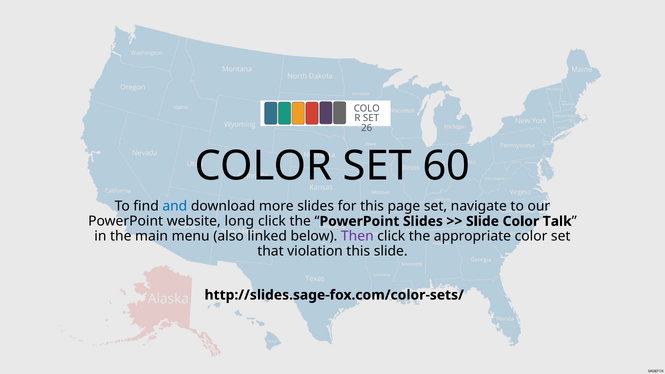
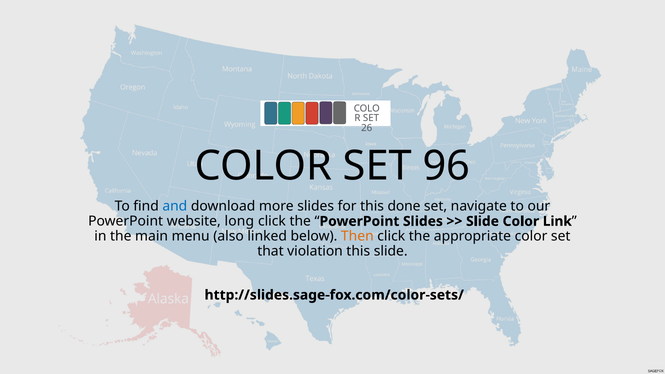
60: 60 -> 96 (446, 166)
page: page -> done (404, 206)
Talk: Talk -> Link (557, 221)
Then colour: purple -> orange (357, 236)
